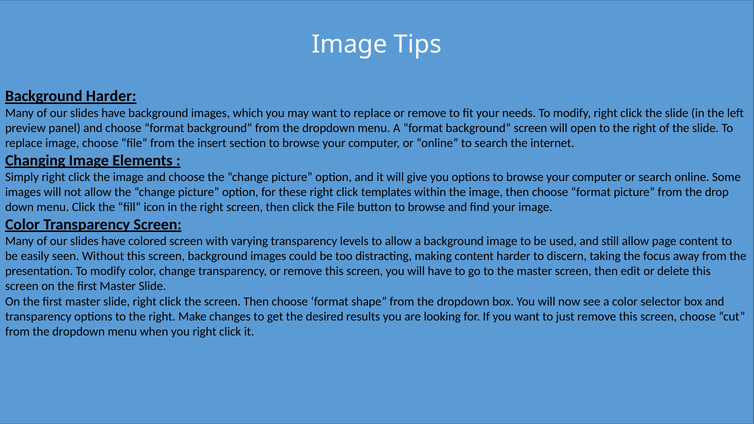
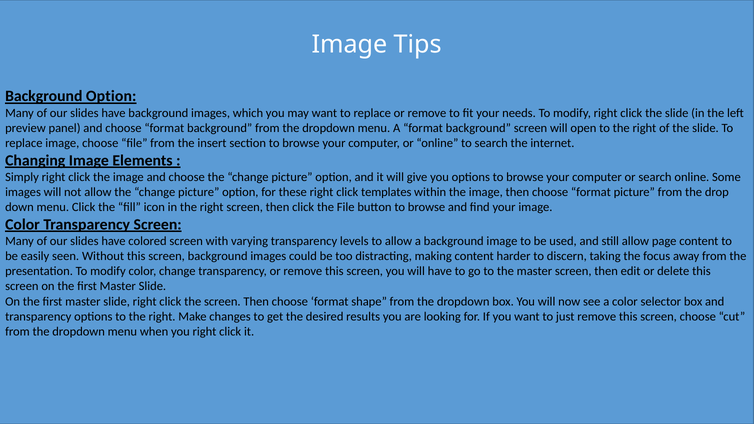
Background Harder: Harder -> Option (111, 96)
